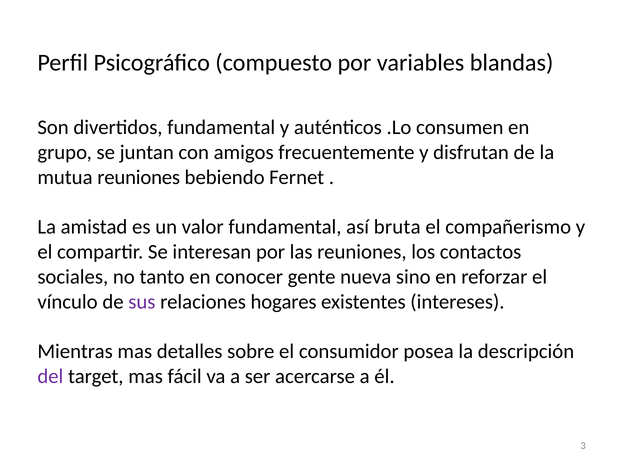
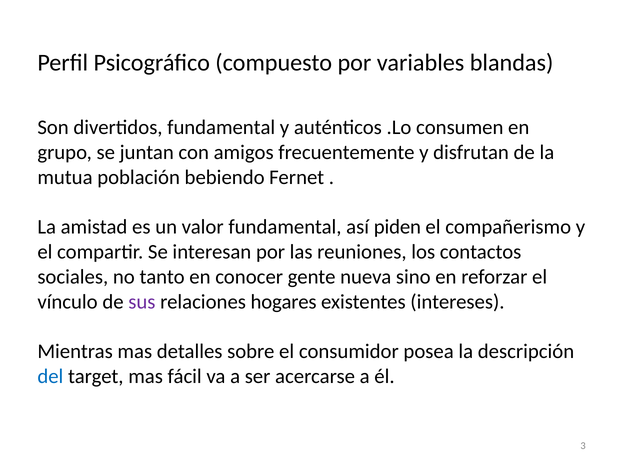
mutua reuniones: reuniones -> población (139, 177)
bruta: bruta -> piden (397, 227)
del colour: purple -> blue (50, 377)
